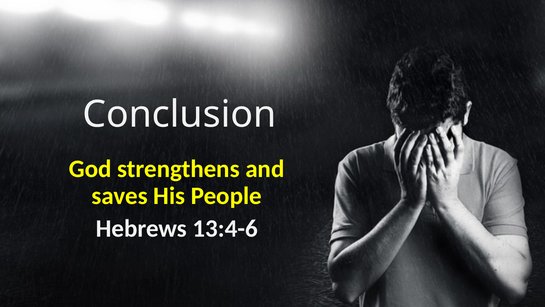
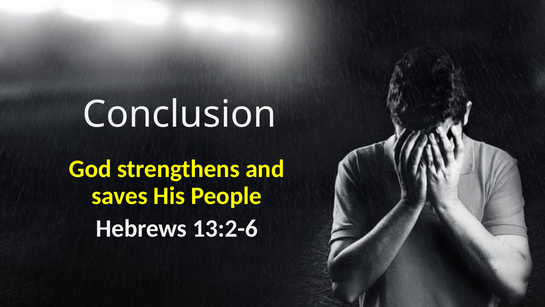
13:4-6: 13:4-6 -> 13:2-6 (225, 228)
